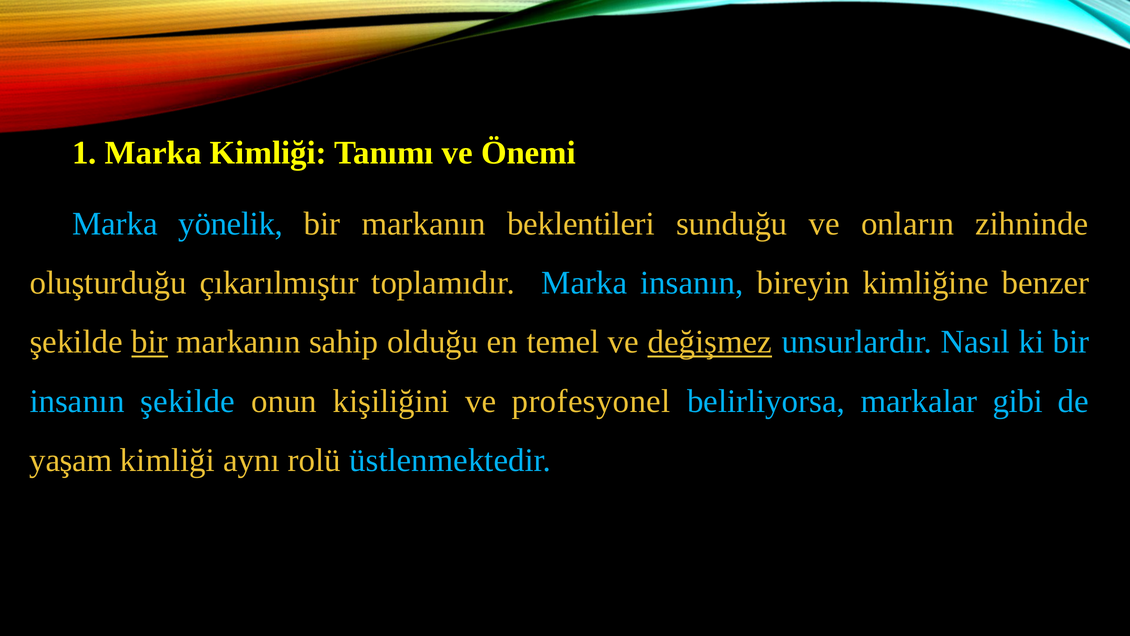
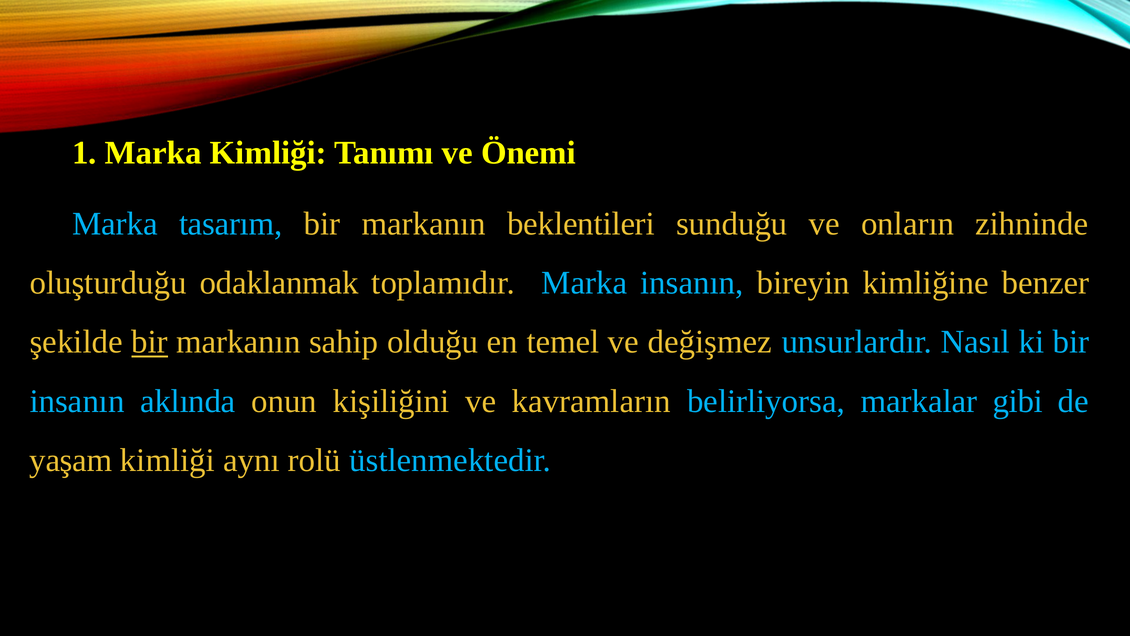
yönelik: yönelik -> tasarım (231, 224)
çıkarılmıştır: çıkarılmıştır -> odaklanmak (279, 283)
değişmez underline: present -> none (710, 342)
insanın şekilde: şekilde -> aklında (188, 401)
profesyonel: profesyonel -> kavramların (591, 401)
